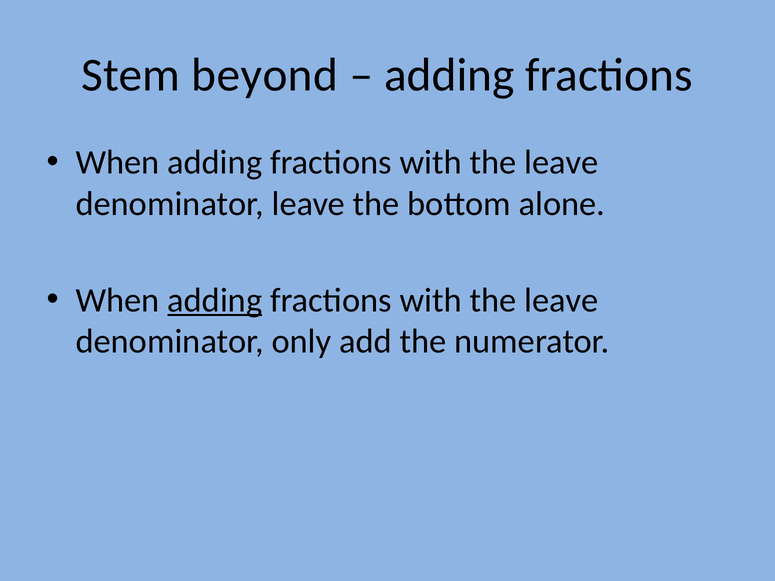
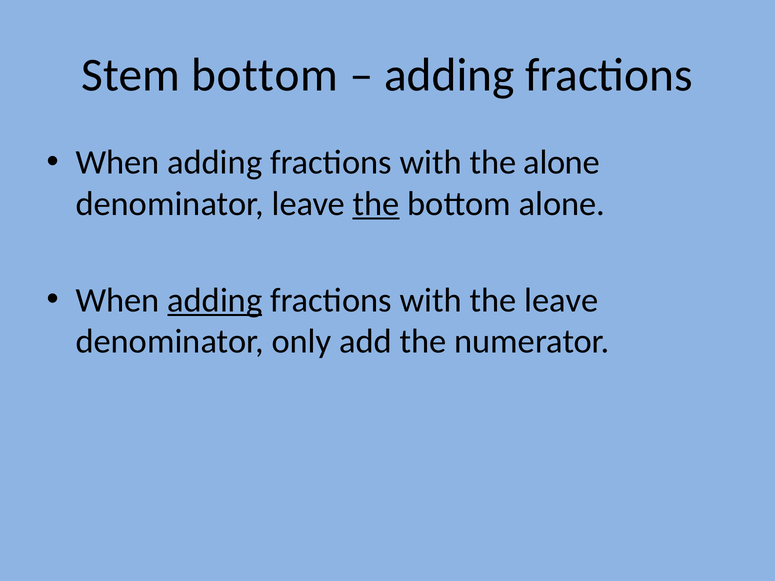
Stem beyond: beyond -> bottom (265, 75)
leave: leave -> alone (562, 163)
the underline: none -> present (376, 204)
